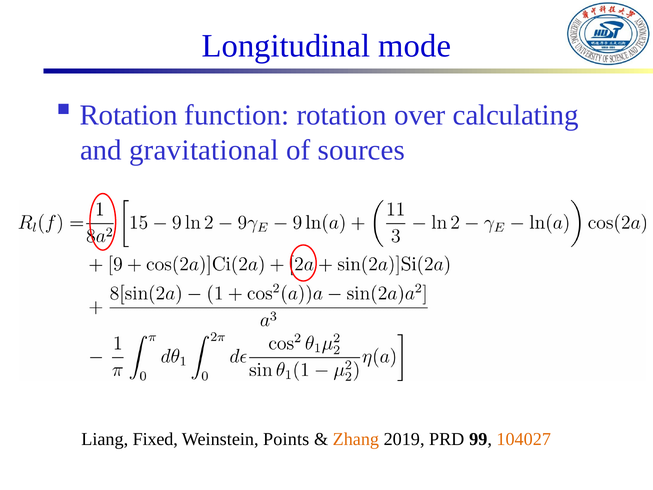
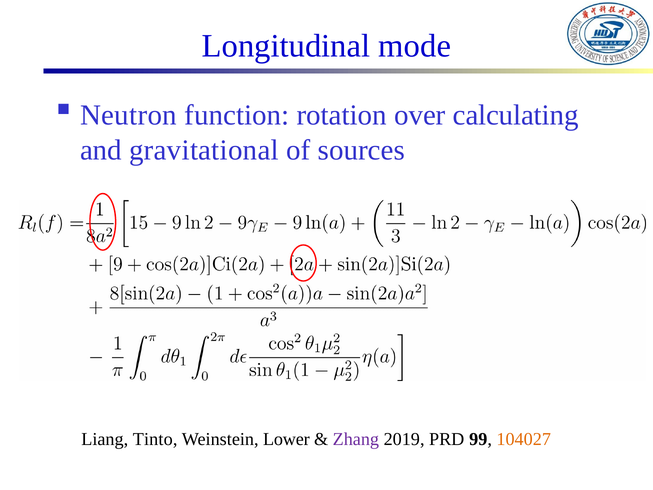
Rotation: Rotation -> Neutron (128, 115)
Fixed: Fixed -> Tinto (155, 439)
Points: Points -> Lower (286, 439)
Zhang colour: orange -> purple (356, 439)
